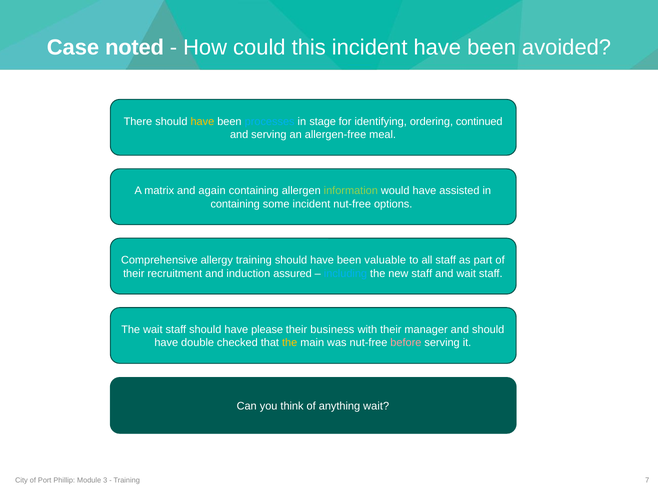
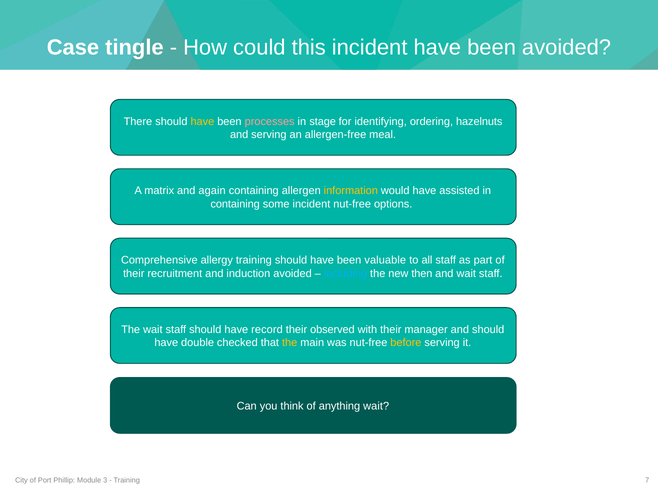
noted: noted -> tingle (134, 47)
processes colour: light blue -> pink (270, 121)
continued: continued -> hazelnuts (479, 121)
information colour: light green -> yellow (351, 191)
induction assured: assured -> avoided (293, 273)
new staff: staff -> then (422, 273)
please: please -> record (267, 329)
business: business -> observed (332, 329)
before colour: pink -> yellow (406, 342)
